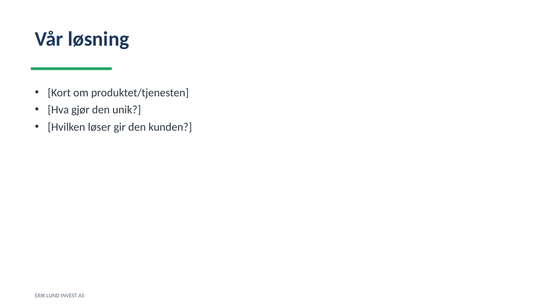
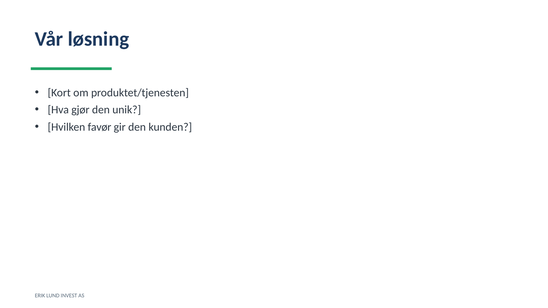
løser: løser -> favør (100, 127)
